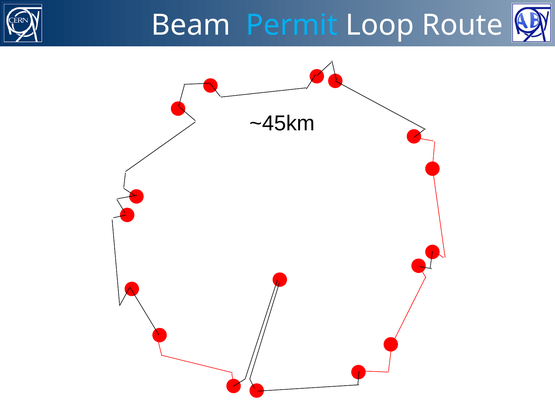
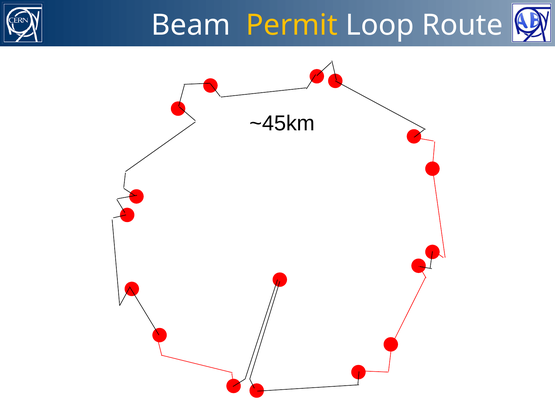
Permit colour: light blue -> yellow (292, 25)
